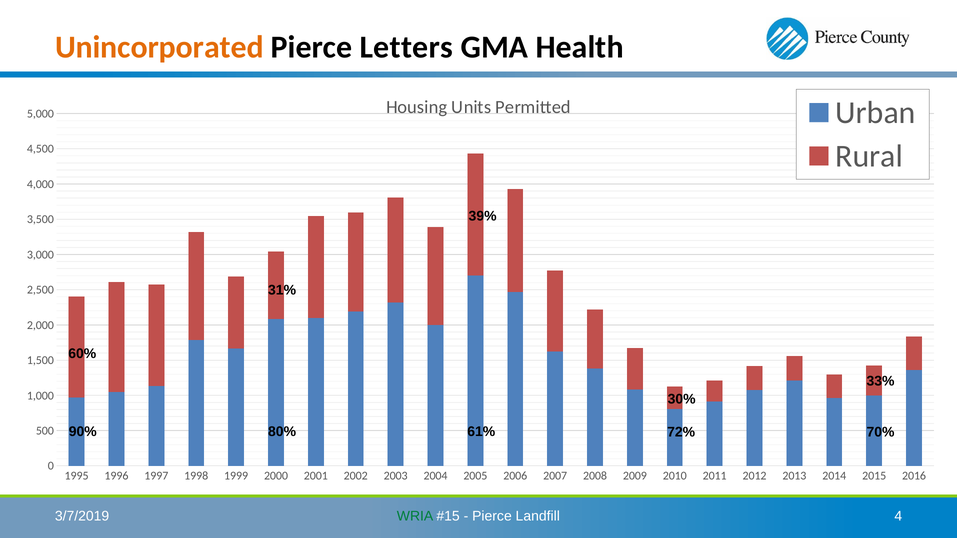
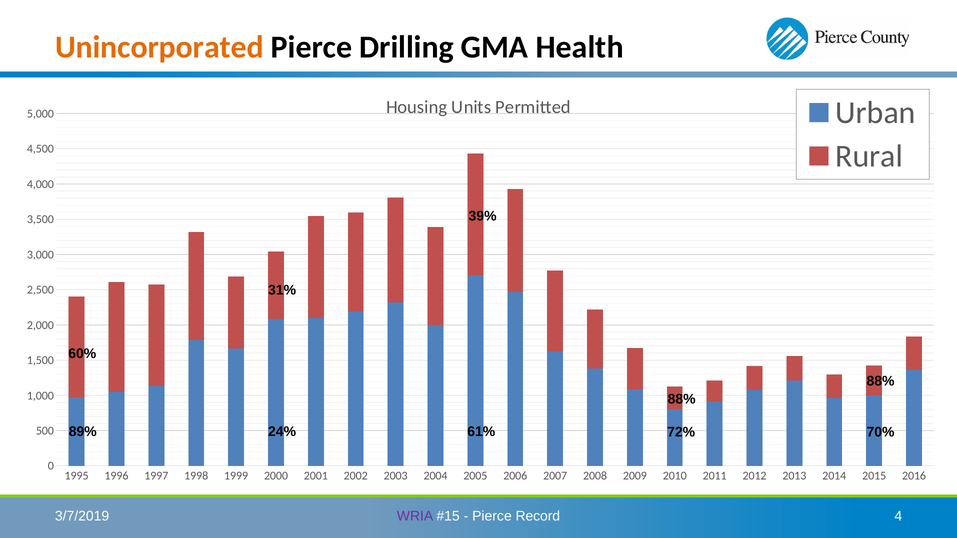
Letters: Letters -> Drilling (406, 47)
33%: 33% -> 88% (880, 382)
30%: 30% -> 88% (682, 399)
90%: 90% -> 89% (83, 432)
80%: 80% -> 24% (282, 432)
WRIA colour: green -> purple (415, 517)
Landfill: Landfill -> Record (538, 517)
